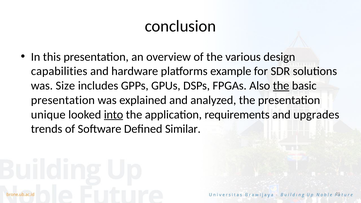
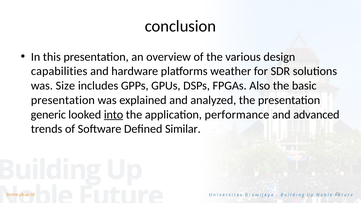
example: example -> weather (231, 71)
the underline: present -> none (281, 86)
unique: unique -> generic (48, 115)
requirements: requirements -> performance (237, 115)
upgrades: upgrades -> advanced (316, 115)
